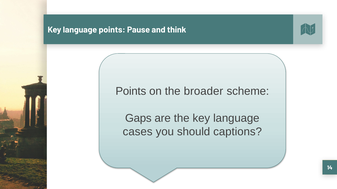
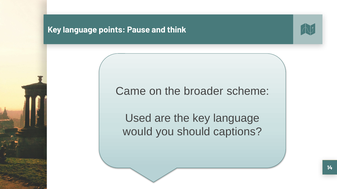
Points: Points -> Came (131, 92)
Gaps: Gaps -> Used (138, 118)
cases: cases -> would (138, 132)
